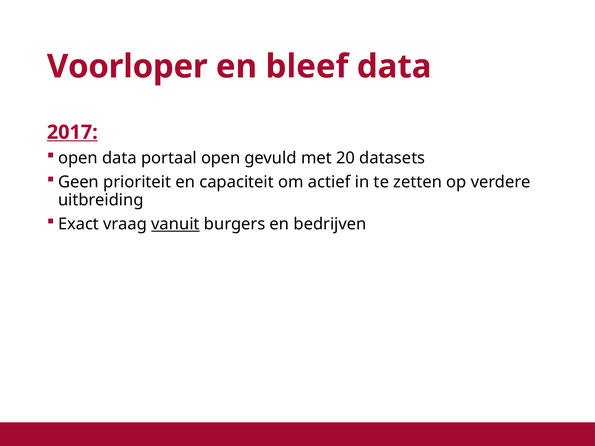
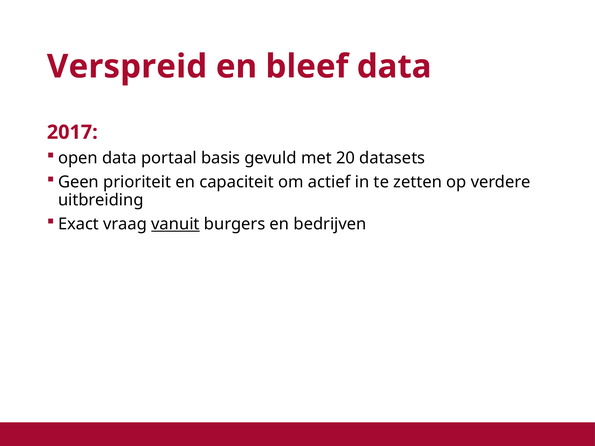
Voorloper: Voorloper -> Verspreid (127, 67)
2017 underline: present -> none (72, 132)
portaal open: open -> basis (221, 158)
